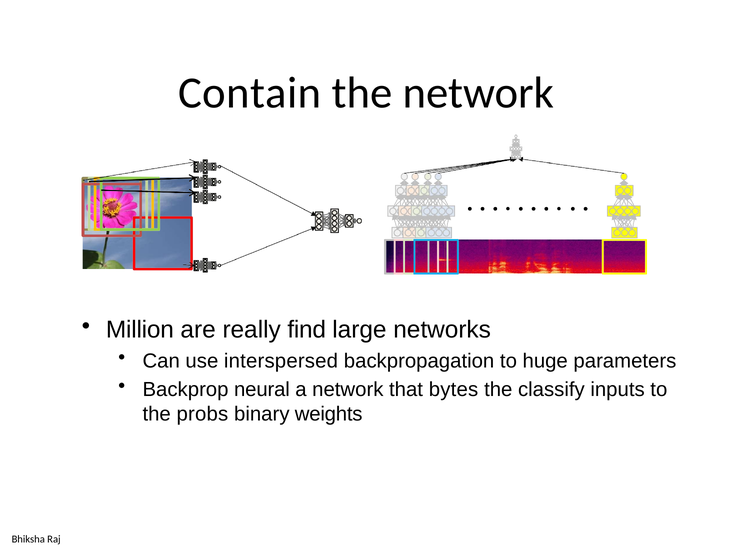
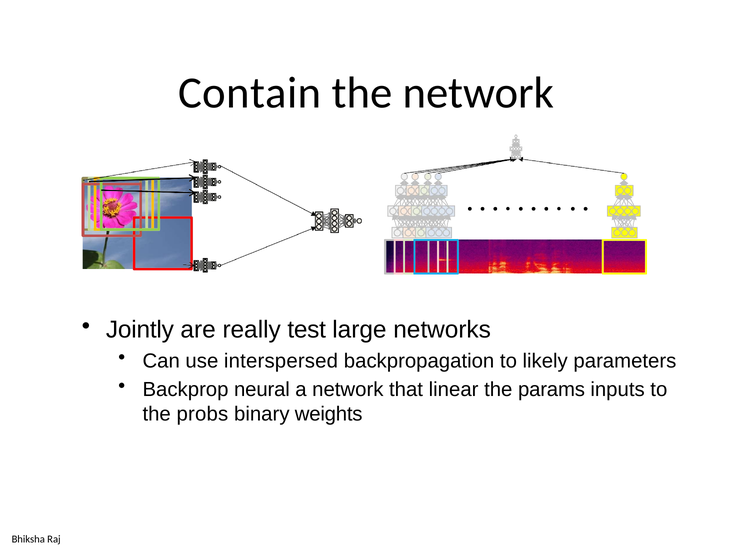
Million: Million -> Jointly (140, 330)
find: find -> test (307, 330)
huge: huge -> likely (545, 361)
bytes: bytes -> linear (454, 389)
classify: classify -> params (551, 389)
